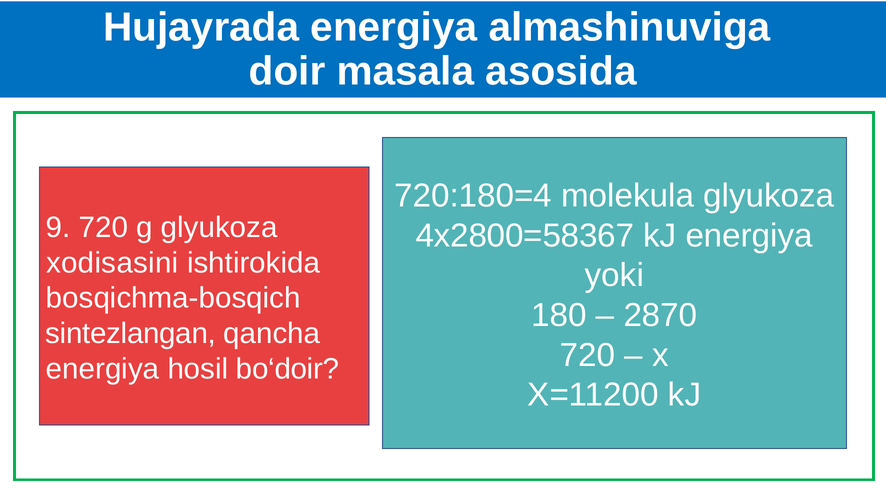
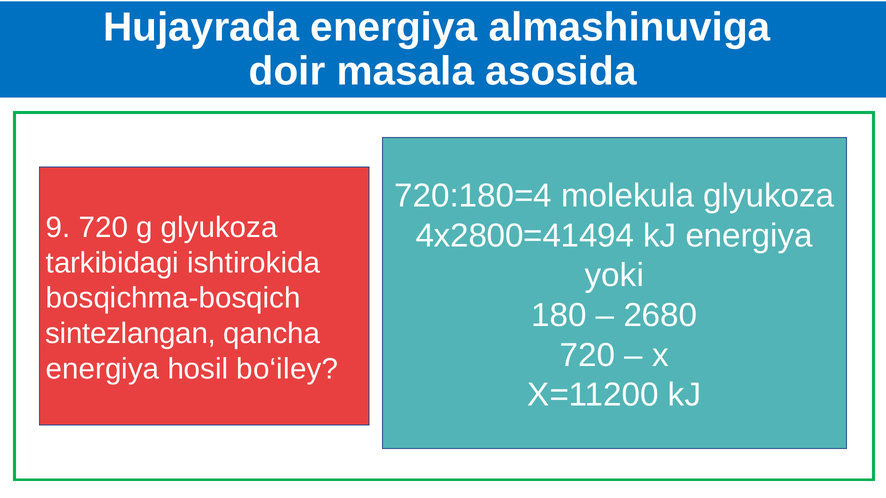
4x2800=58367: 4x2800=58367 -> 4x2800=41494 (525, 236)
xodisasini: xodisasini -> tarkibidagi (113, 263)
2870: 2870 -> 2680 (660, 315)
bo‘doir: bo‘doir -> bo‘iley (287, 369)
